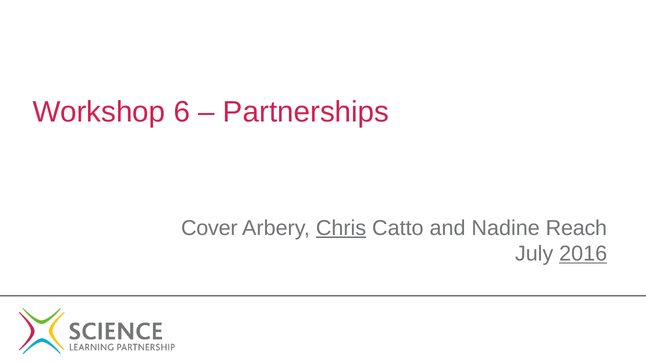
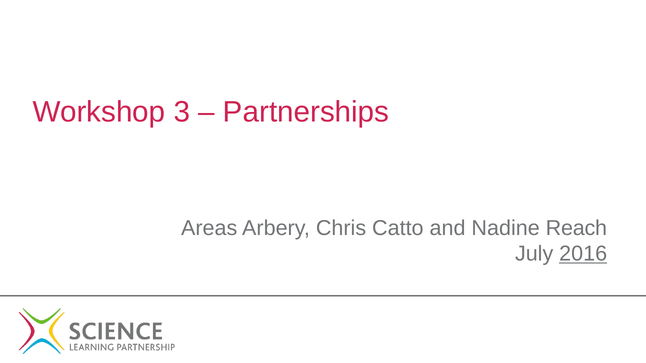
6: 6 -> 3 (182, 112)
Cover: Cover -> Areas (209, 228)
Chris underline: present -> none (341, 228)
